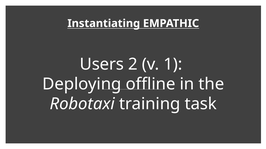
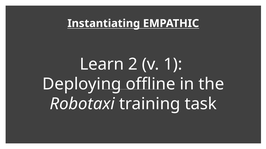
Users: Users -> Learn (102, 64)
